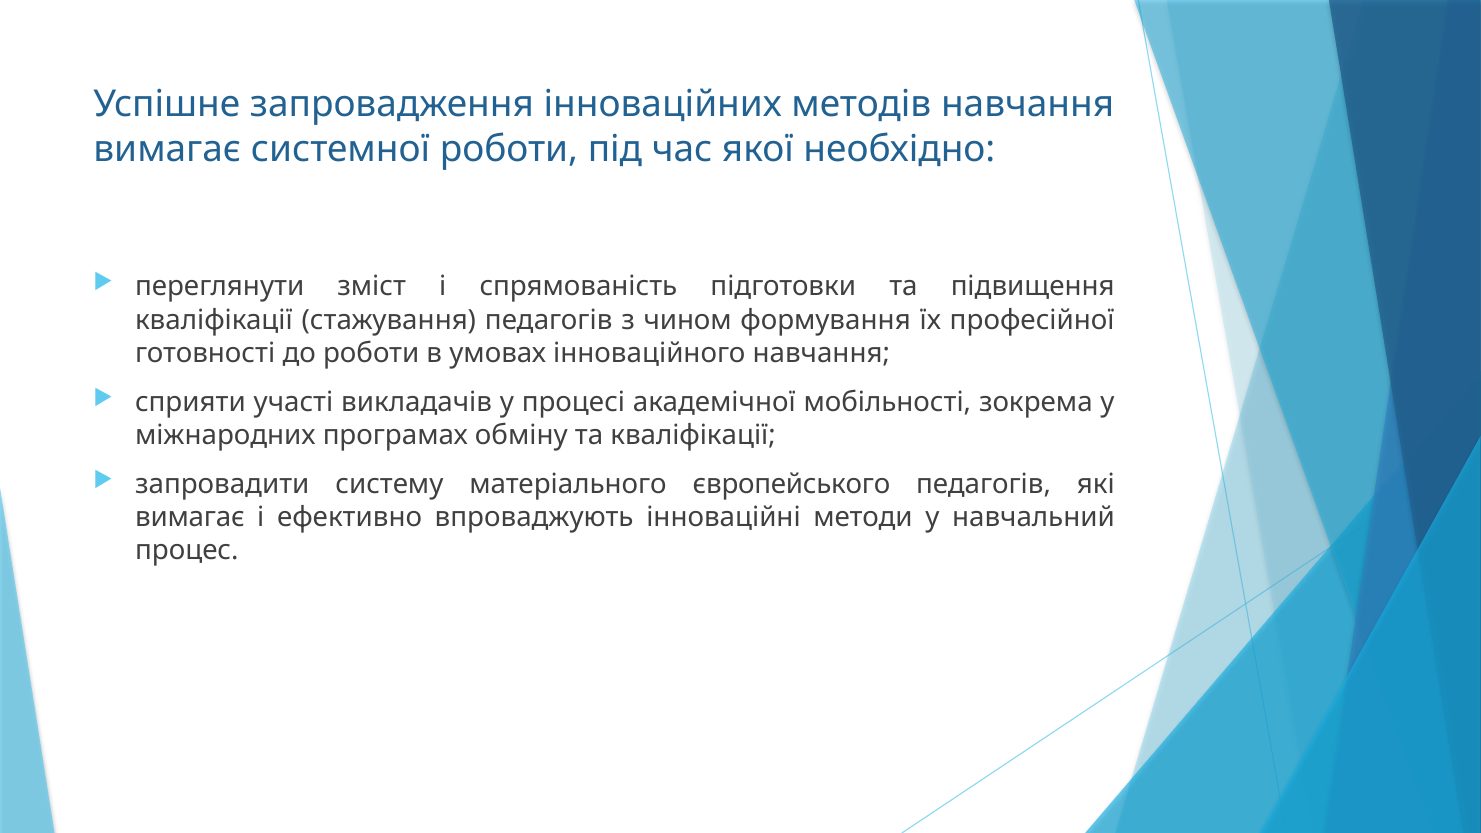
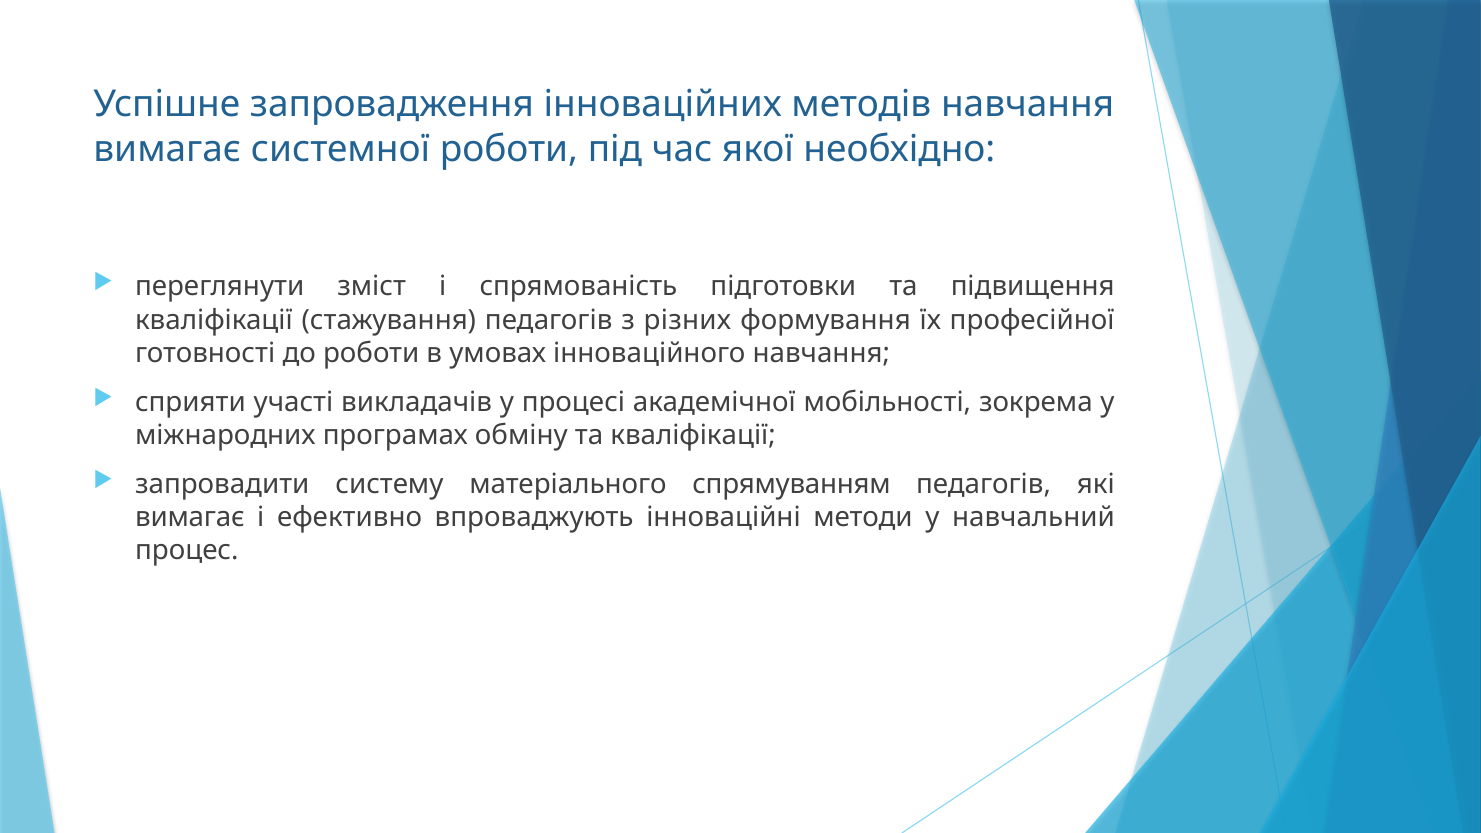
чином: чином -> різних (687, 320)
європейського: європейського -> спрямуванням (791, 484)
